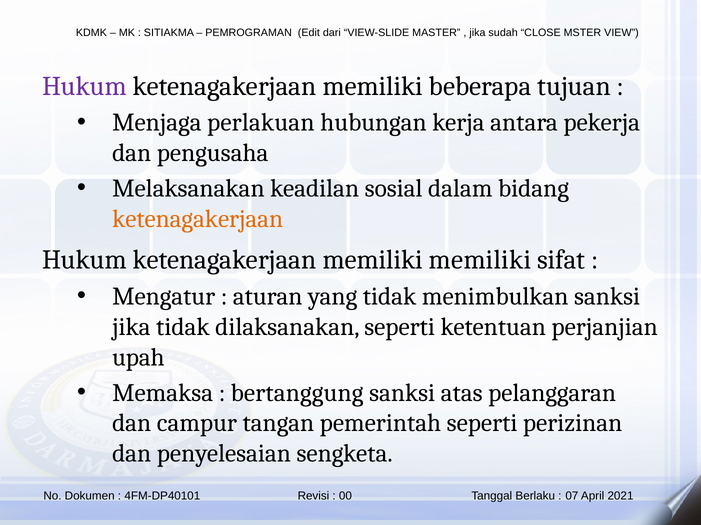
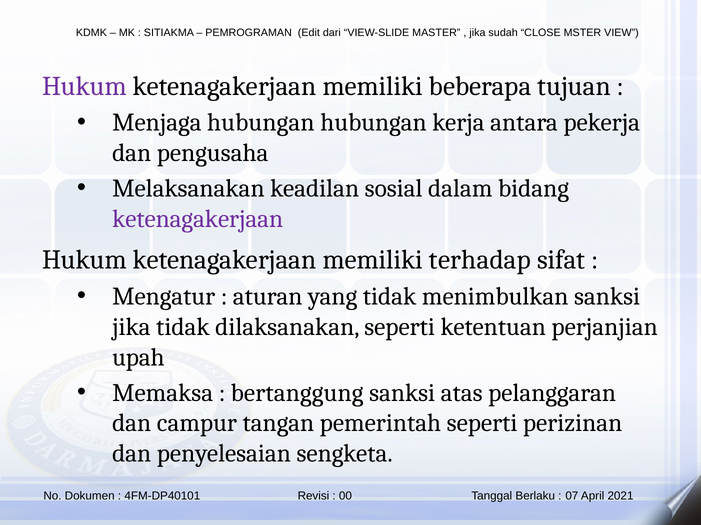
Menjaga perlakuan: perlakuan -> hubungan (261, 123)
ketenagakerjaan colour: orange -> purple (198, 219)
memiliki memiliki: memiliki -> terhadap (480, 260)
